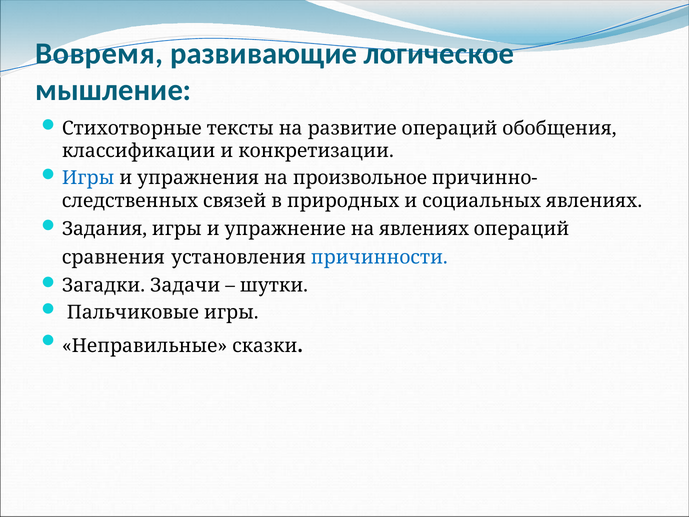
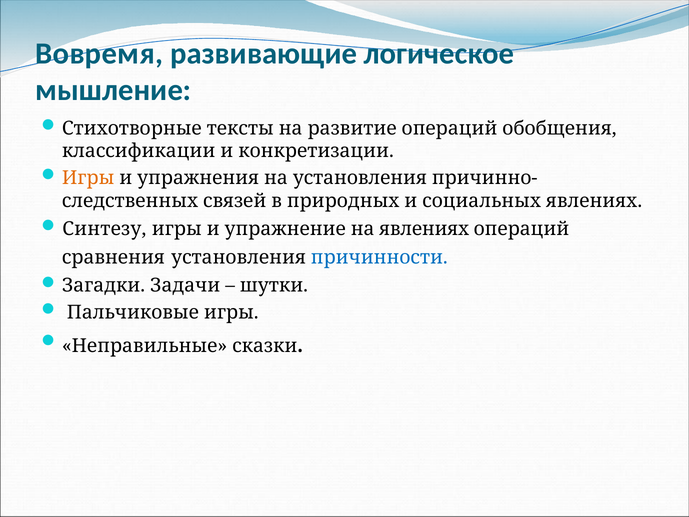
Игры colour: blue -> orange (88, 178)
на произвольное: произвольное -> установления (360, 178)
Задания: Задания -> Синтезу (104, 229)
